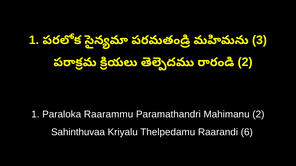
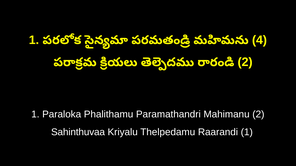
3: 3 -> 4 (260, 40)
Raarammu: Raarammu -> Phalithamu (109, 115)
Raarandi 6: 6 -> 1 (247, 132)
